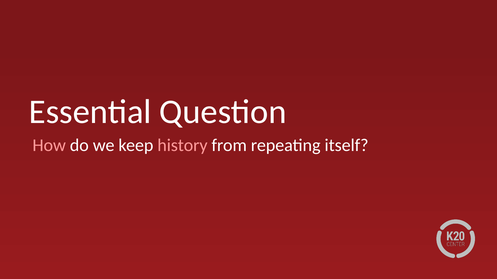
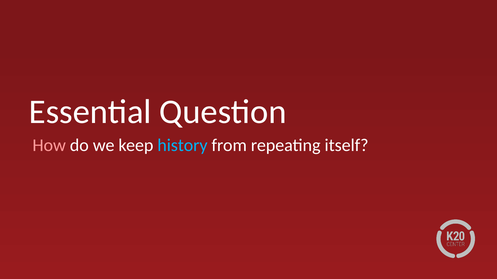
history colour: pink -> light blue (182, 145)
